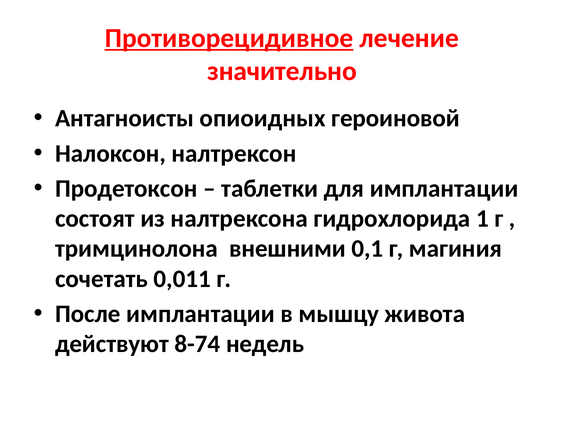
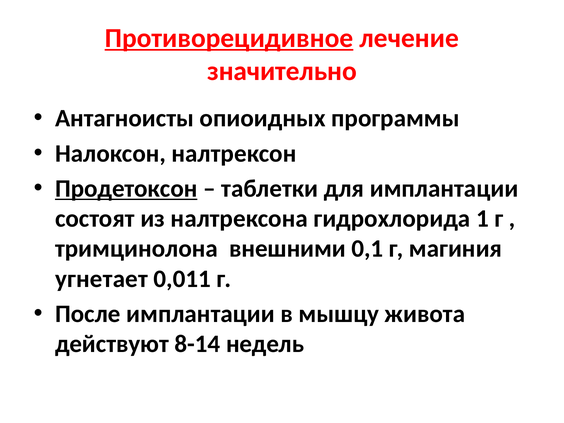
героиновой: героиновой -> программы (395, 118)
Продетоксон underline: none -> present (126, 189)
сочетать: сочетать -> угнетает (101, 279)
8-74: 8-74 -> 8-14 (197, 344)
